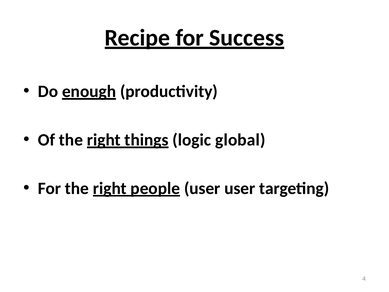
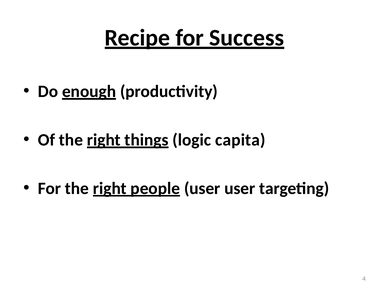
global: global -> capita (240, 140)
